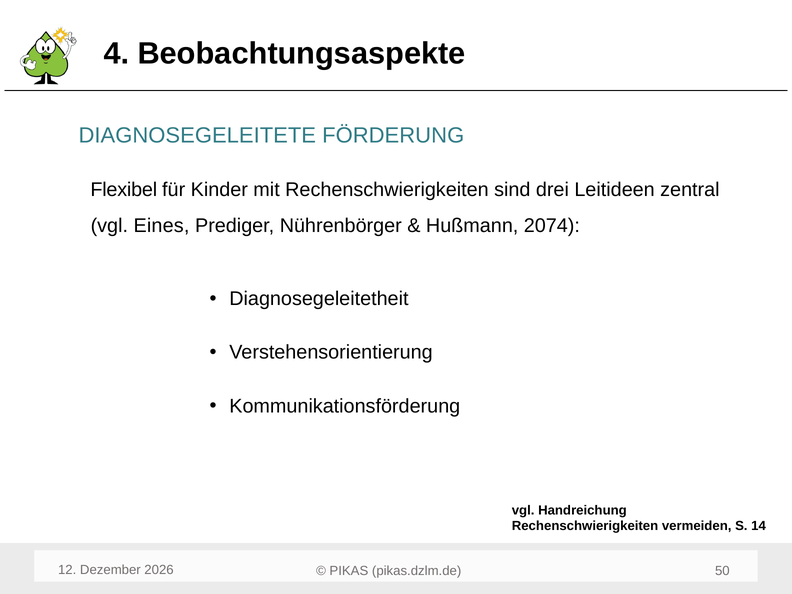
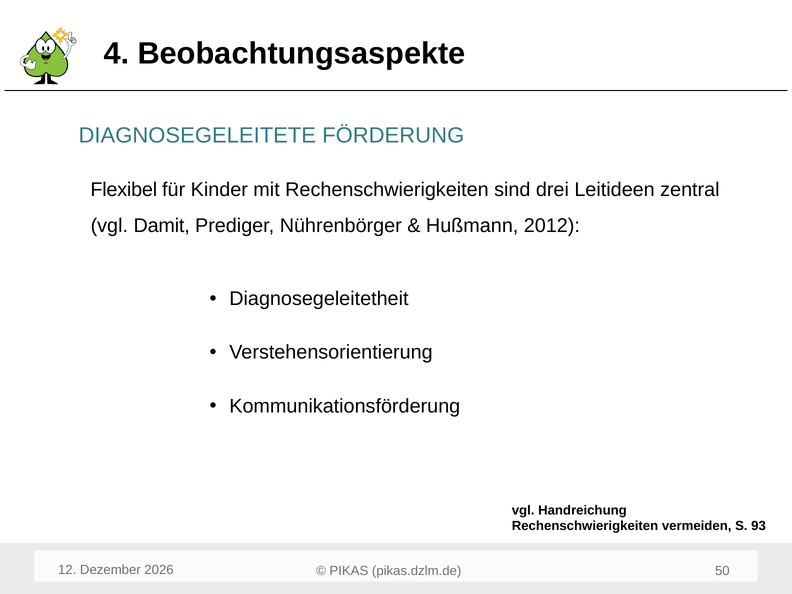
Eines: Eines -> Damit (162, 226)
2074: 2074 -> 2012 (552, 226)
14: 14 -> 93 (759, 526)
